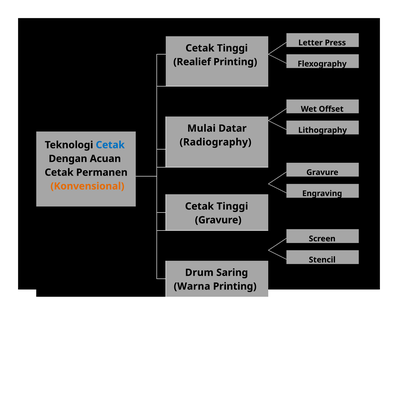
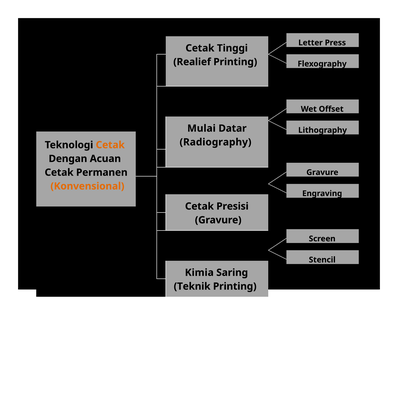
Cetak colour: blue -> orange (110, 145)
Tinggi: Tinggi -> Presisi (232, 206)
Drum: Drum -> Kimia (199, 273)
Warna: Warna -> Teknik (192, 286)
